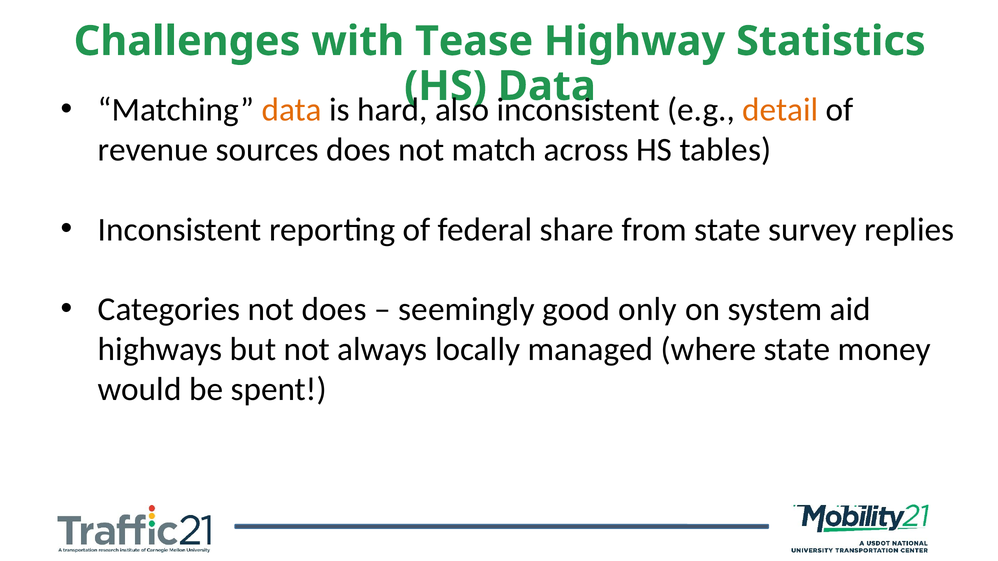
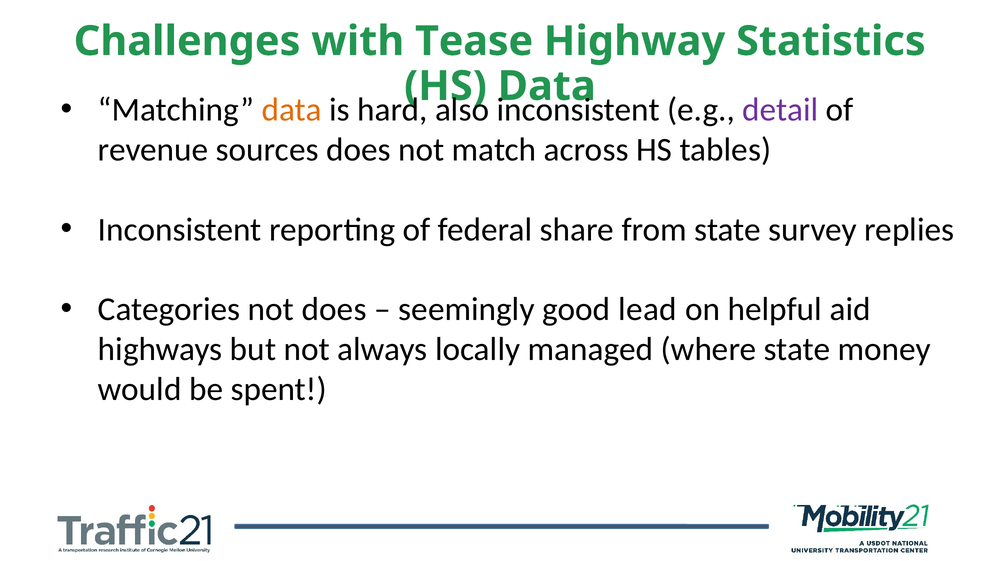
detail colour: orange -> purple (780, 110)
only: only -> lead (647, 310)
system: system -> helpful (775, 310)
